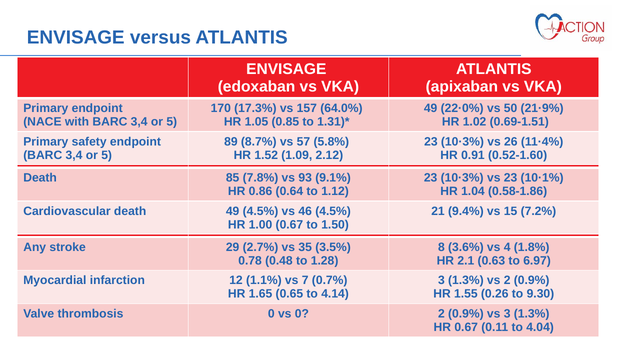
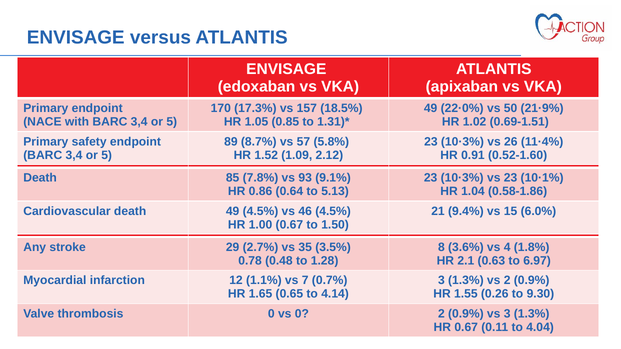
64.0%: 64.0% -> 18.5% (341, 108)
1.12: 1.12 -> 5.13 (335, 191)
7.2%: 7.2% -> 6.0% (538, 211)
